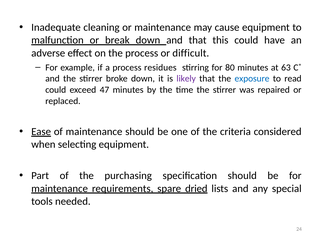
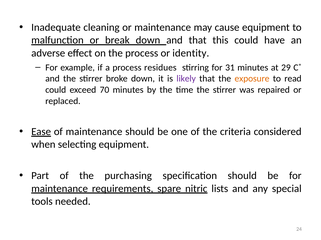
difficult: difficult -> identity (191, 53)
80: 80 -> 31 (230, 68)
63: 63 -> 29 (286, 68)
exposure colour: blue -> orange (252, 79)
47: 47 -> 70 (104, 90)
dried: dried -> nitric (196, 189)
